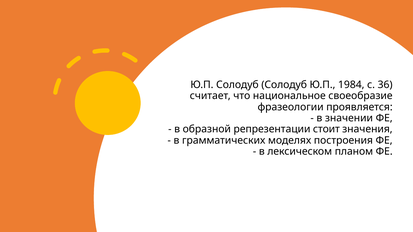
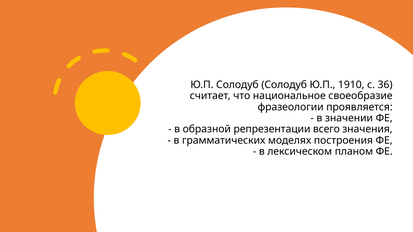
1984: 1984 -> 1910 (351, 85)
стоит: стоит -> всего (326, 129)
